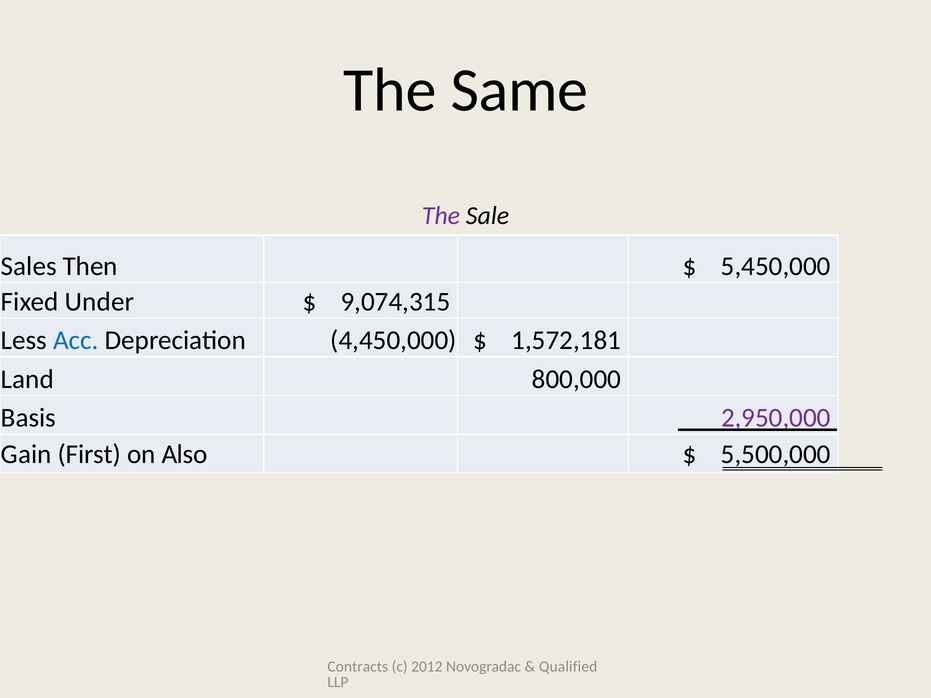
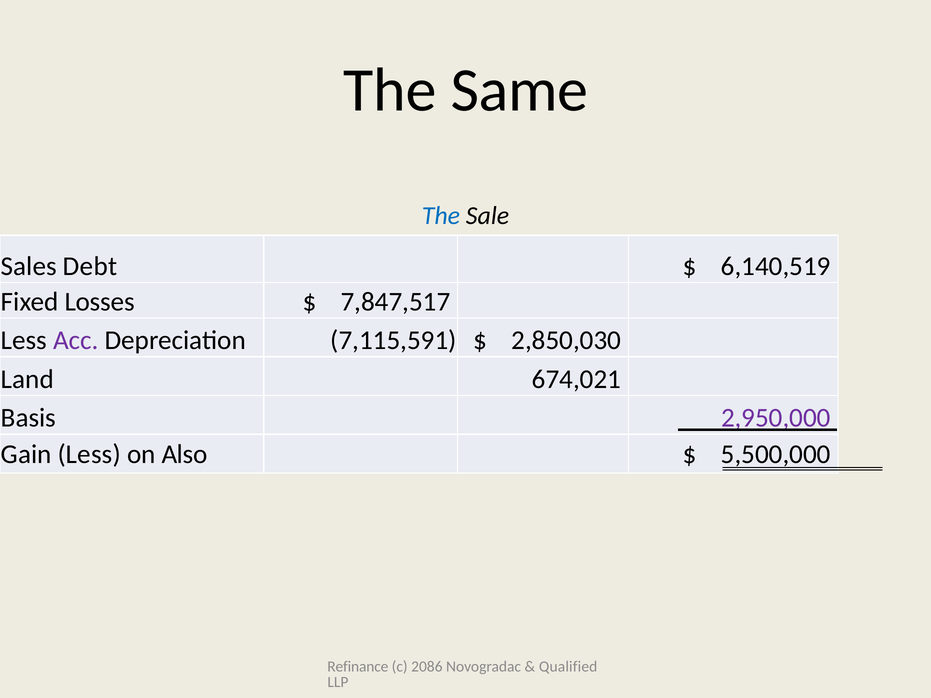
The colour: purple -> blue (441, 216)
Then: Then -> Debt (90, 267)
5,450,000: 5,450,000 -> 6,140,519 (776, 267)
Under: Under -> Losses (100, 302)
9,074,315: 9,074,315 -> 7,847,517 (396, 302)
Acc colour: blue -> purple (76, 341)
4,450,000: 4,450,000 -> 7,115,591 (394, 341)
1,572,181: 1,572,181 -> 2,850,030 (566, 341)
800,000: 800,000 -> 674,021 (577, 379)
Gain First: First -> Less (89, 455)
Contracts: Contracts -> Refinance (358, 667)
2012: 2012 -> 2086 (427, 667)
